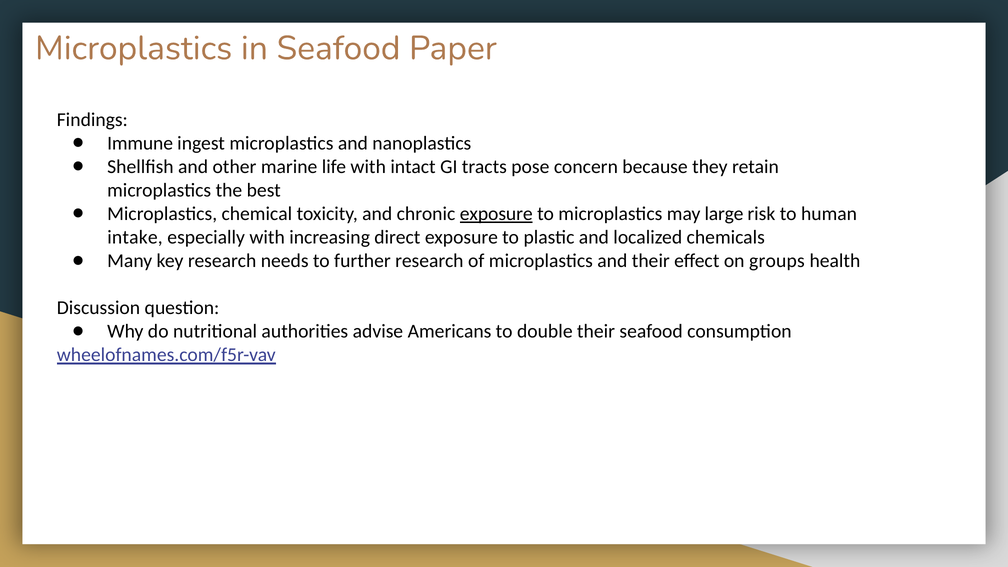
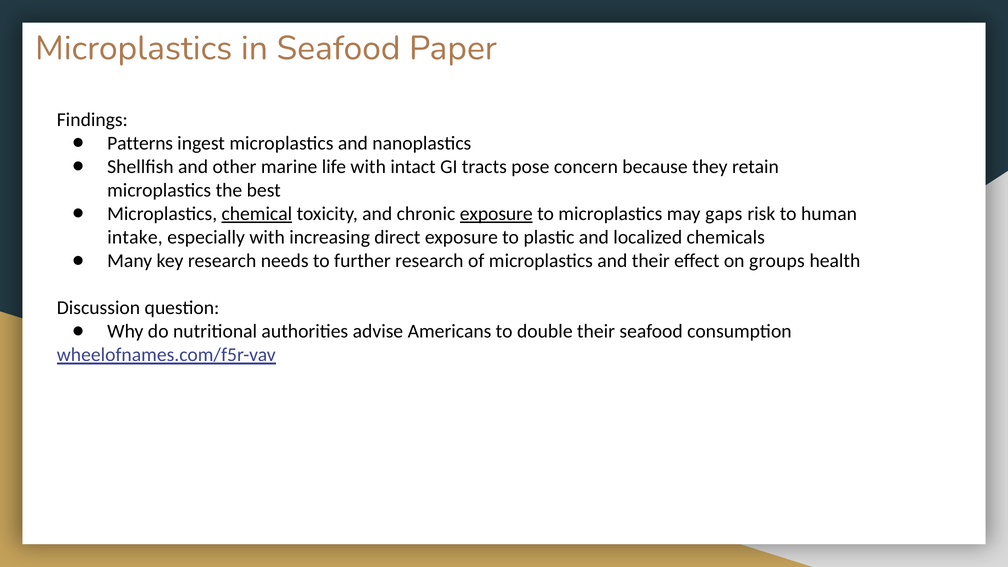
Immune: Immune -> Patterns (140, 143)
chemical underline: none -> present (257, 214)
large: large -> gaps (724, 214)
